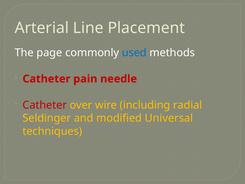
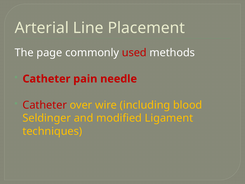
used colour: blue -> red (134, 53)
radial: radial -> blood (188, 105)
Universal: Universal -> Ligament (169, 118)
